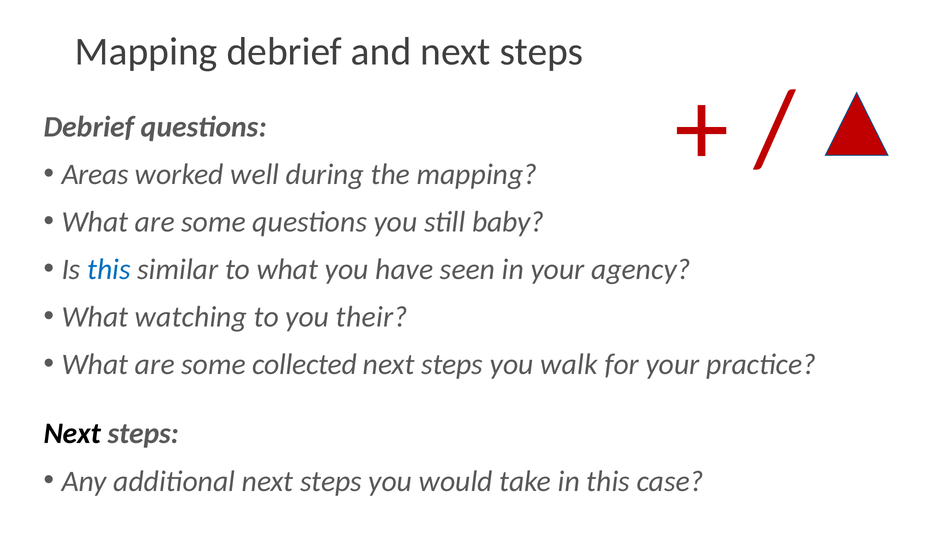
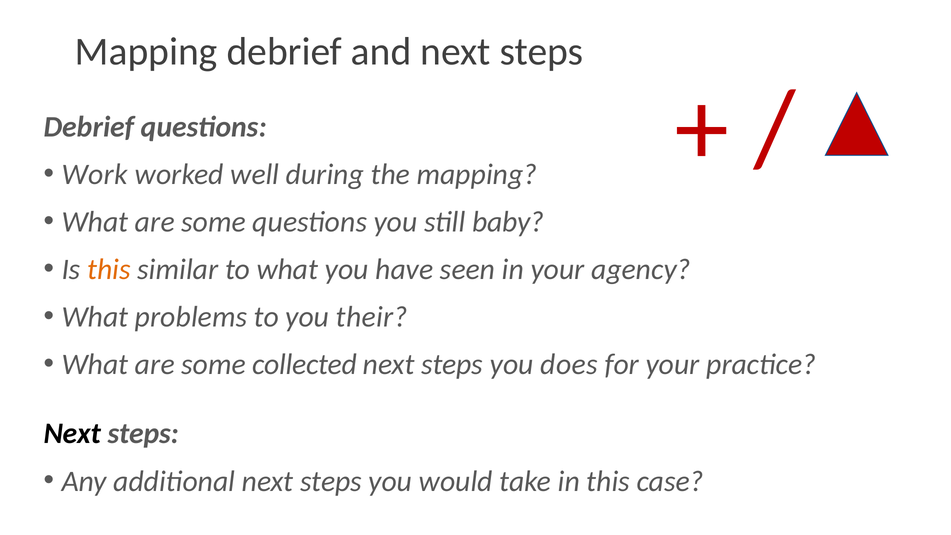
Areas: Areas -> Work (95, 174)
this colour: blue -> orange (109, 269)
watching: watching -> problems (191, 317)
walk: walk -> does (569, 365)
